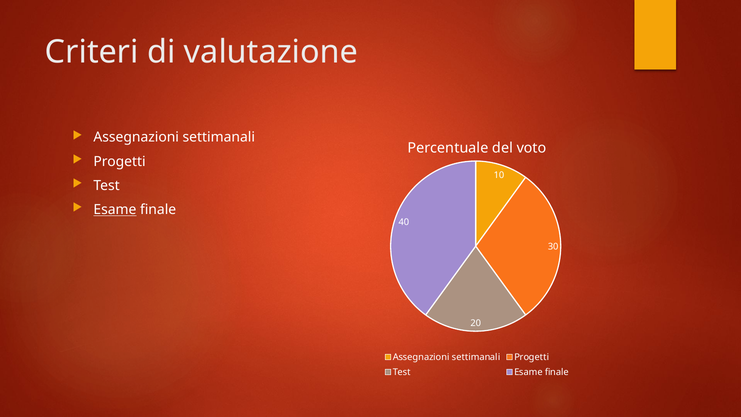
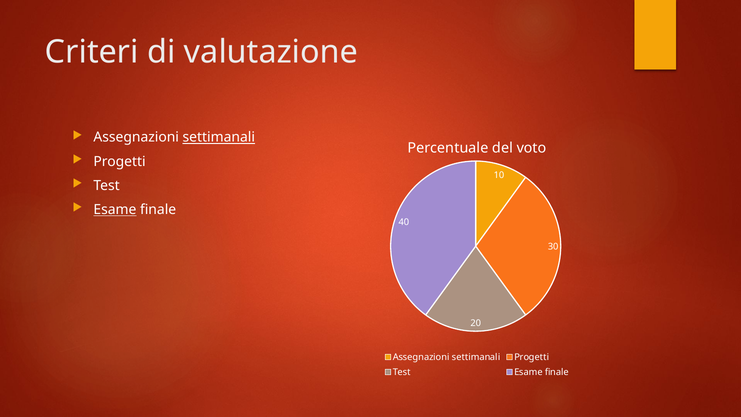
settimanali underline: none -> present (219, 137)
